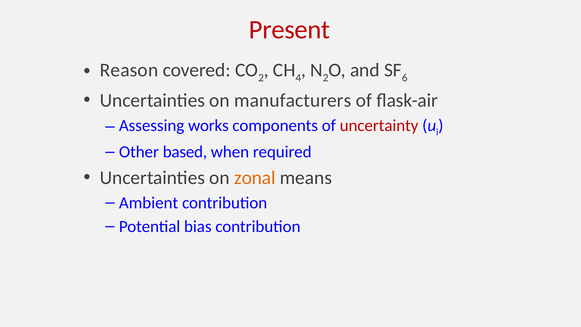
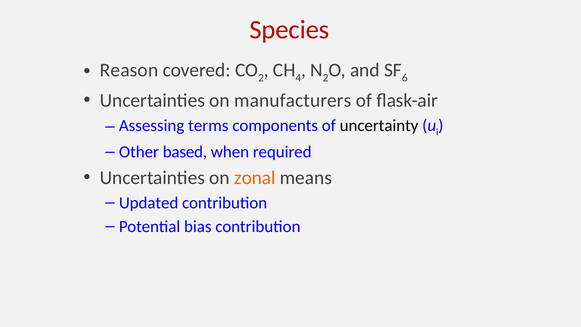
Present: Present -> Species (289, 30)
works: works -> terms (208, 125)
uncertainty colour: red -> black (379, 125)
Ambient: Ambient -> Updated (149, 203)
